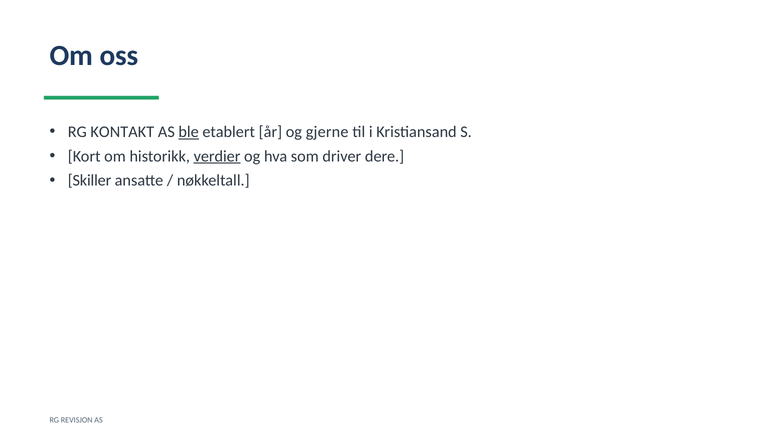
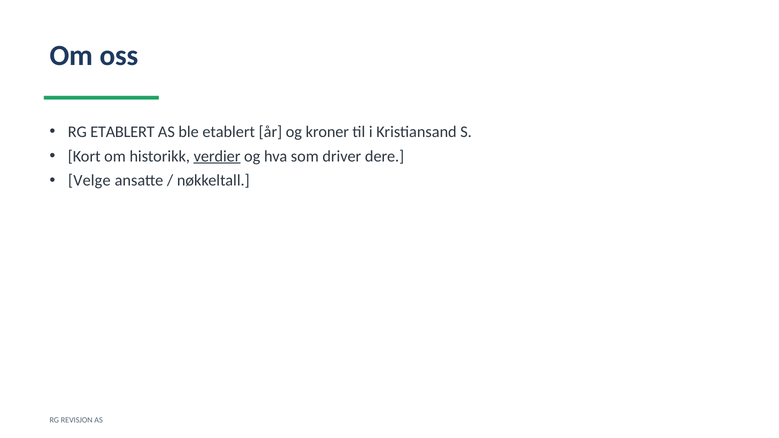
RG KONTAKT: KONTAKT -> ETABLERT (122, 132)
ble underline: present -> none (189, 132)
gjerne: gjerne -> kroner (327, 132)
Skiller: Skiller -> Velge (89, 181)
